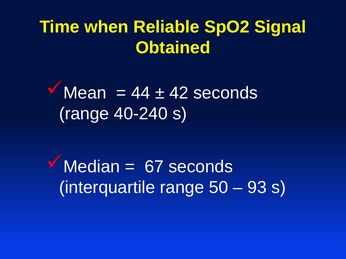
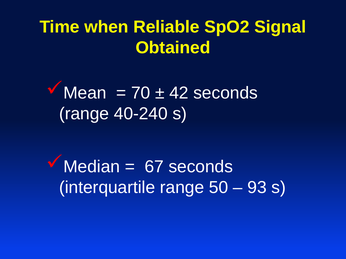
44: 44 -> 70 (141, 93)
